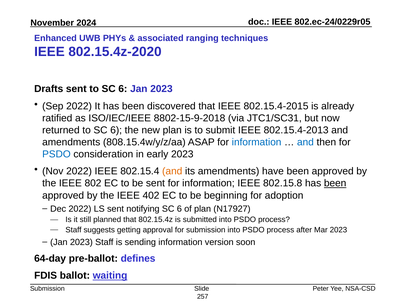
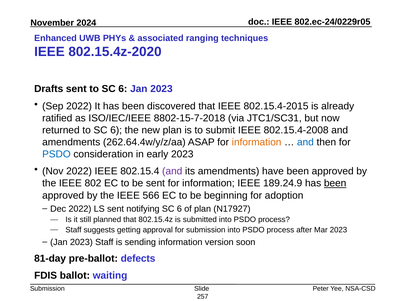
8802-15-9-2018: 8802-15-9-2018 -> 8802-15-7-2018 (190, 118)
802.15.4-2013: 802.15.4-2013 -> 802.15.4-2008 (296, 130)
808.15.4w/y/z/aa: 808.15.4w/y/z/aa -> 262.64.4w/y/z/aa (144, 142)
information colour: blue -> orange (257, 142)
and colour: orange -> purple (172, 172)
802.15.8: 802.15.8 -> 189.24.9 (283, 184)
402: 402 -> 566 (151, 196)
64-day: 64-day -> 81-day (50, 259)
defines: defines -> defects (138, 259)
waiting underline: present -> none (110, 276)
